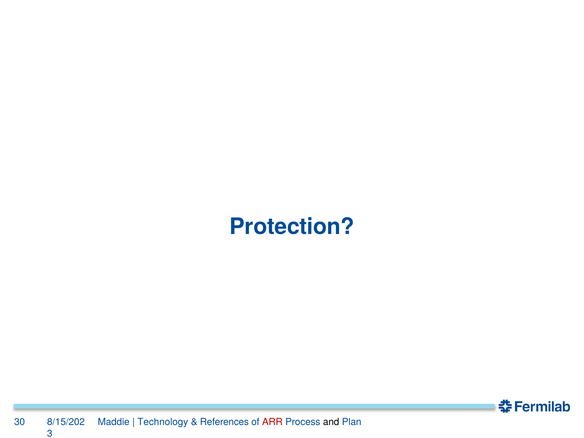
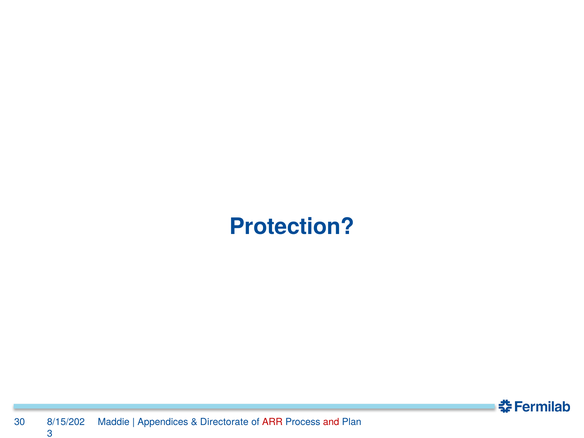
Technology: Technology -> Appendices (163, 422)
References: References -> Directorate (224, 422)
and colour: black -> red (331, 422)
